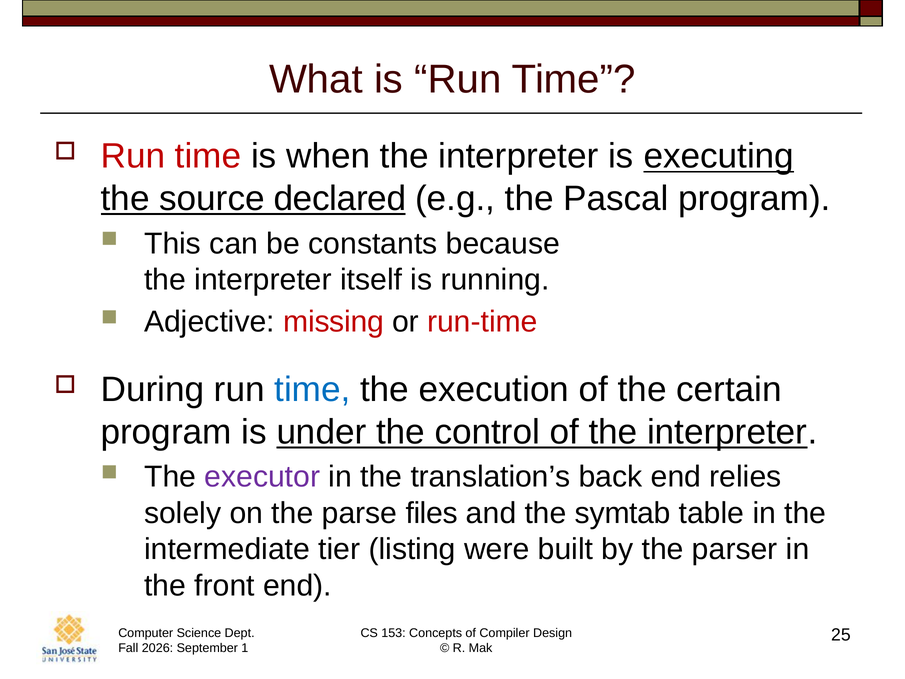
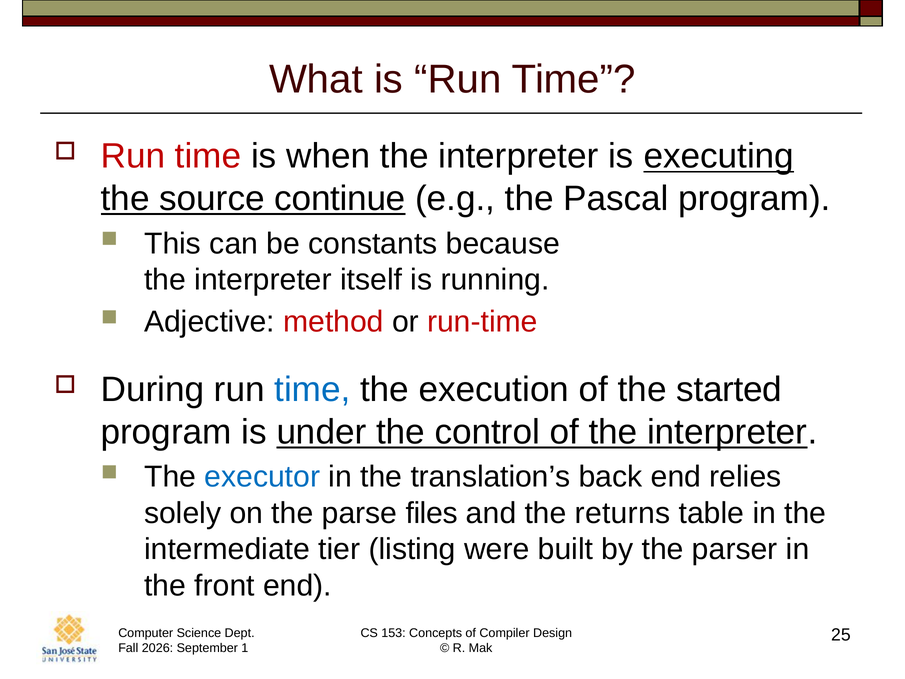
declared: declared -> continue (340, 199)
missing: missing -> method (333, 322)
certain: certain -> started (729, 390)
executor colour: purple -> blue (262, 477)
symtab: symtab -> returns (623, 513)
